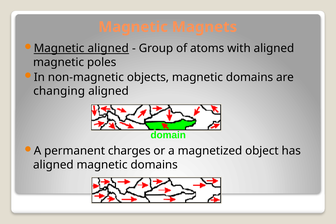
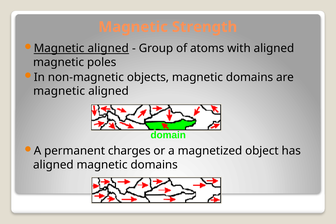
Magnets: Magnets -> Strength (205, 27)
changing: changing -> magnetic (59, 91)
